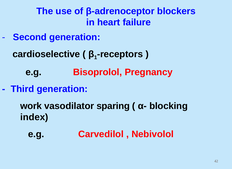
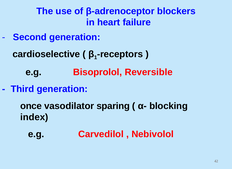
Pregnancy: Pregnancy -> Reversible (149, 72)
work: work -> once (31, 106)
